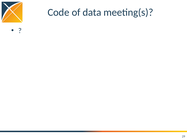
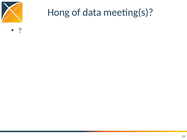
Code: Code -> Hong (59, 12)
